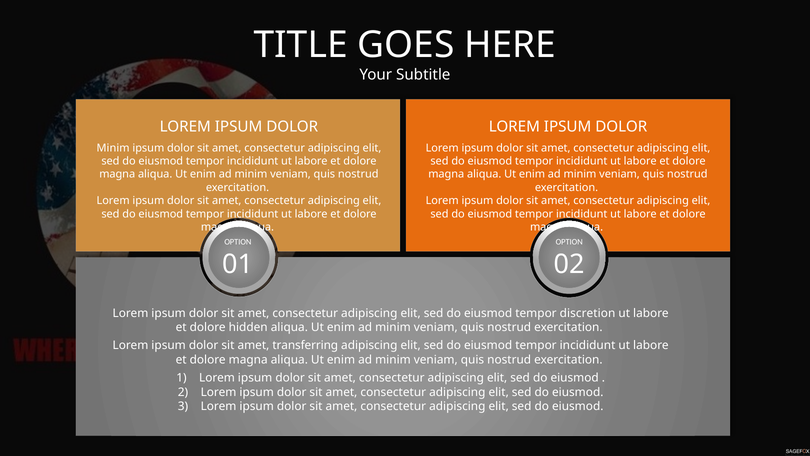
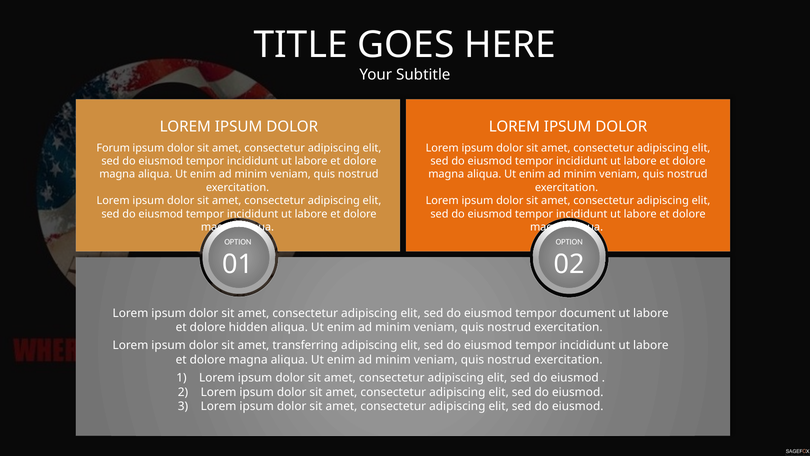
Minim: Minim -> Forum (113, 148)
discretion: discretion -> document (588, 313)
